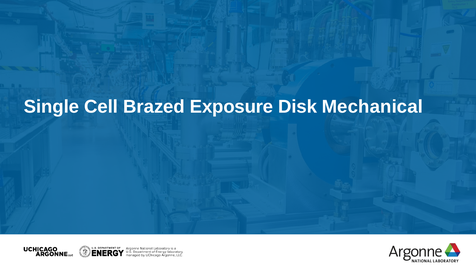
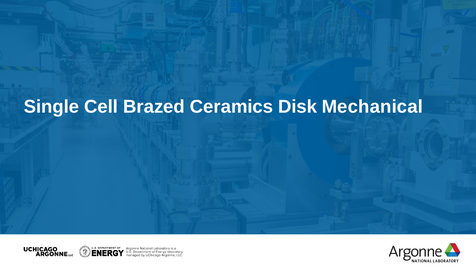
Exposure: Exposure -> Ceramics (232, 106)
